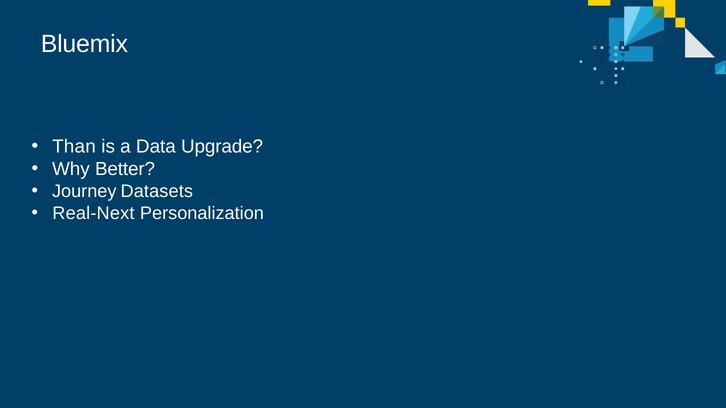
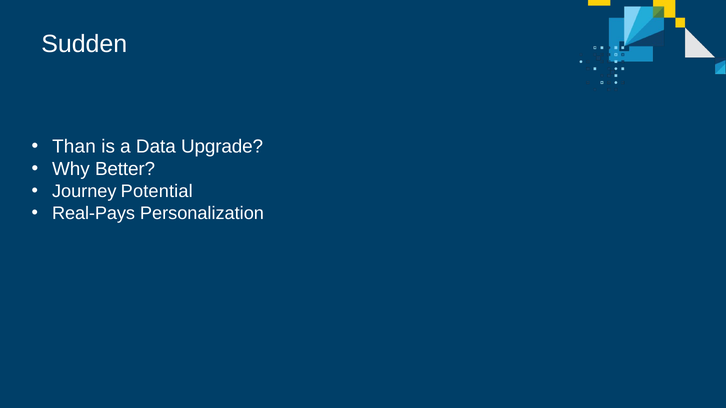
Bluemix: Bluemix -> Sudden (84, 44)
Datasets: Datasets -> Potential (157, 191)
Real-Next: Real-Next -> Real-Pays (94, 213)
